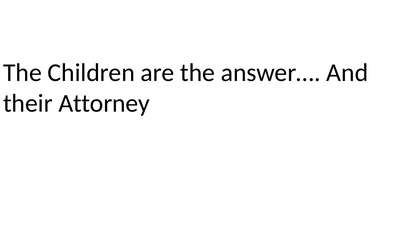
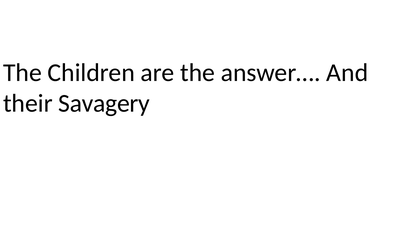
Attorney: Attorney -> Savagery (104, 103)
